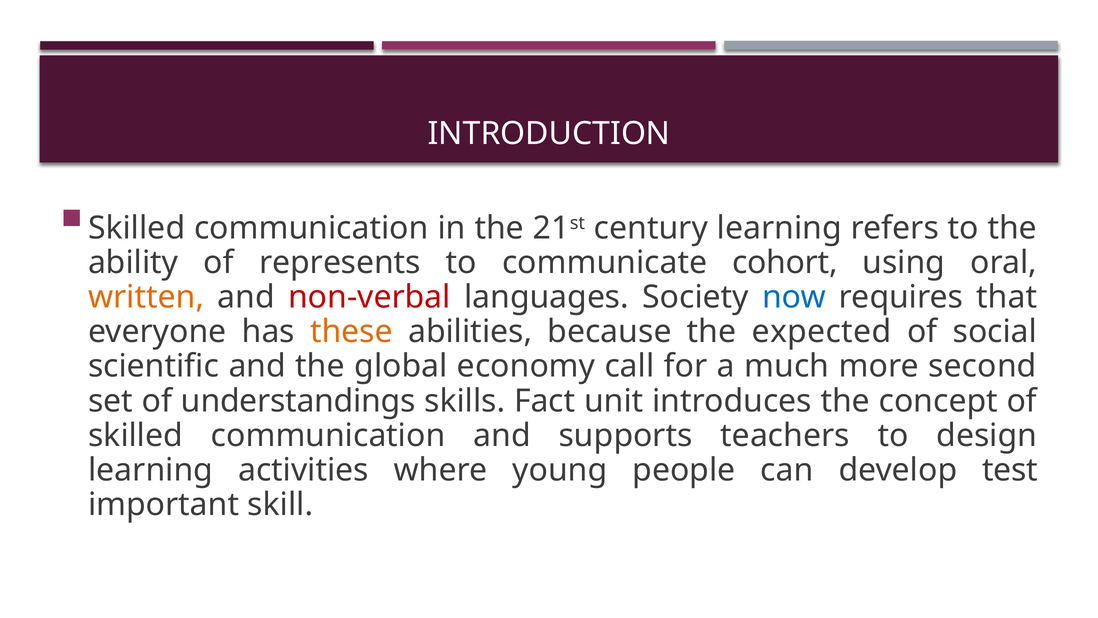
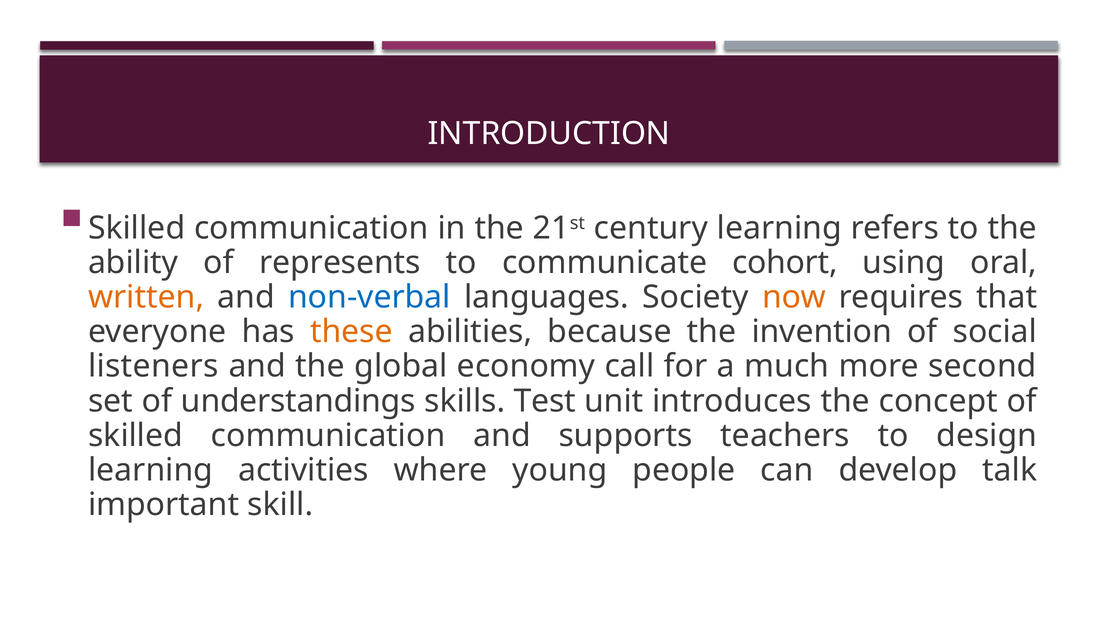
non-verbal colour: red -> blue (369, 297)
now colour: blue -> orange (794, 297)
expected: expected -> invention (822, 332)
scientific: scientific -> listeners (153, 366)
Fact: Fact -> Test (545, 401)
test: test -> talk (1010, 470)
